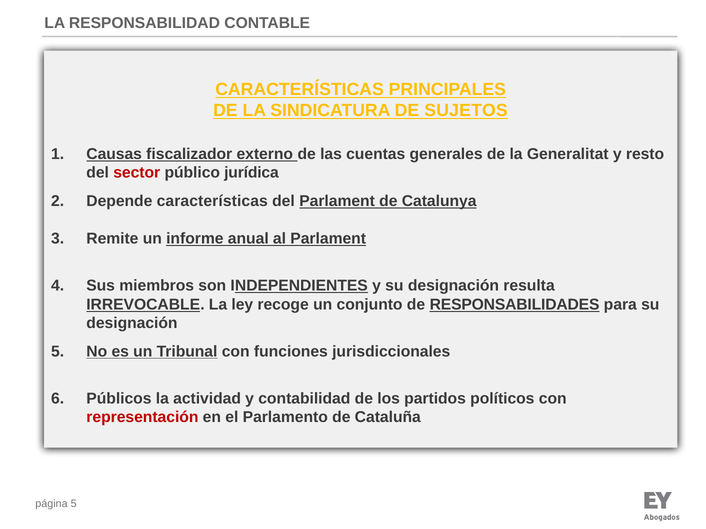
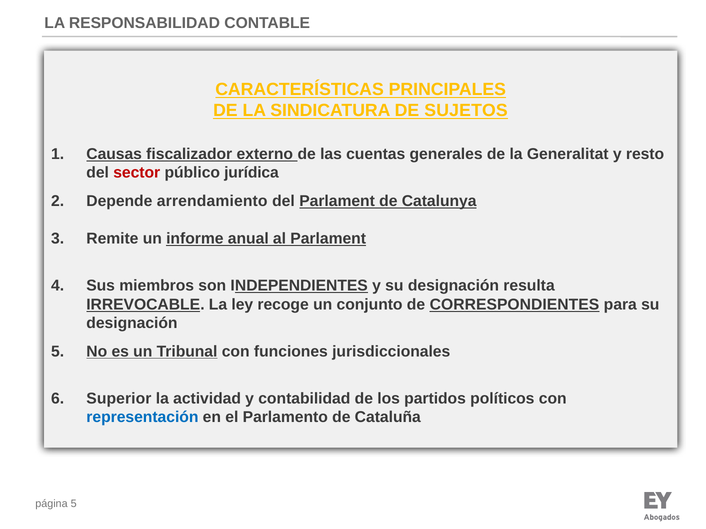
Depende características: características -> arrendamiento (212, 201)
RESPONSABILIDADES: RESPONSABILIDADES -> CORRESPONDIENTES (514, 305)
Públicos: Públicos -> Superior (119, 399)
representación colour: red -> blue (142, 418)
